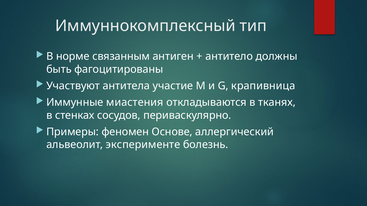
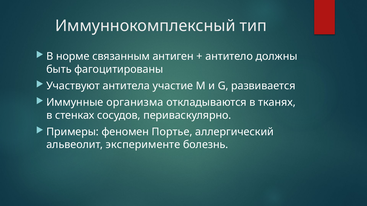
крапивница: крапивница -> развивается (263, 86)
миастения: миастения -> организма (135, 103)
Основе: Основе -> Портье (172, 132)
